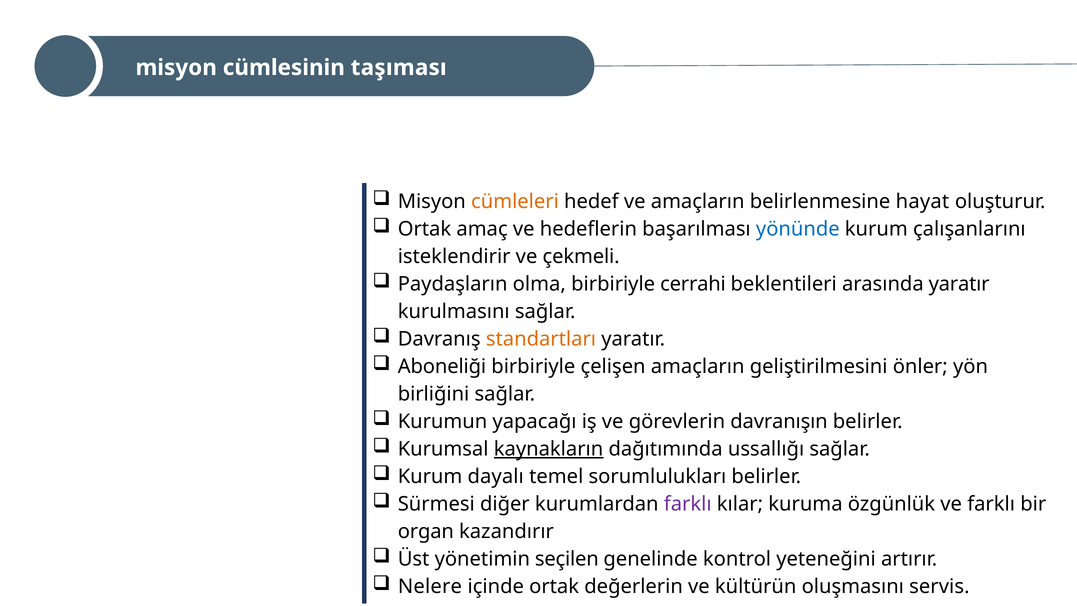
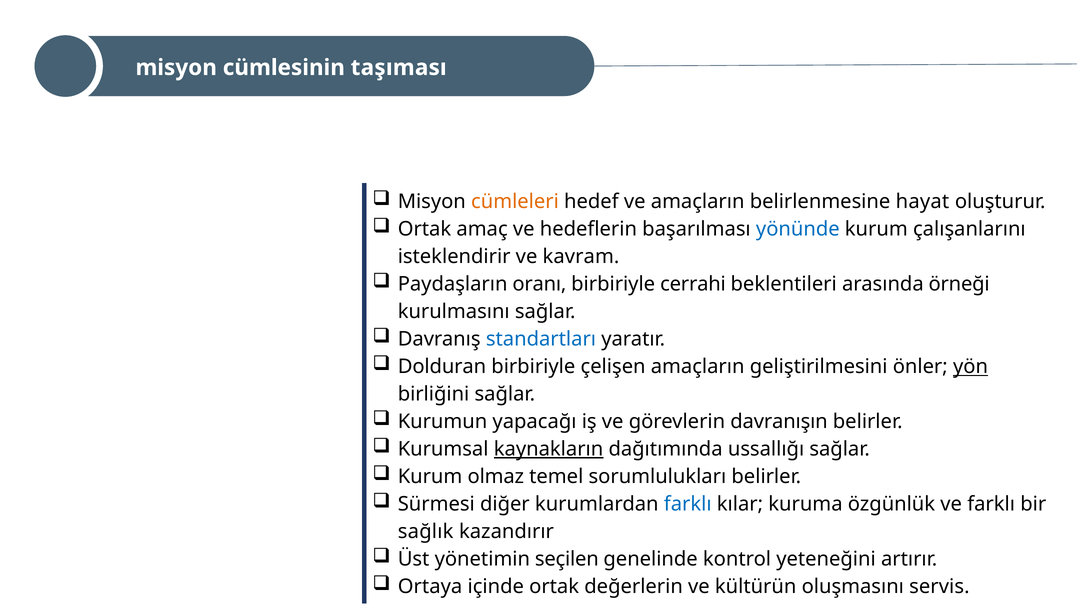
çekmeli: çekmeli -> kavram (581, 257)
olma: olma -> oranı (539, 284)
arasında yaratır: yaratır -> örneği (959, 284)
standartları colour: orange -> blue (541, 339)
Aboneliği: Aboneliği -> Dolduran (442, 367)
yön underline: none -> present (971, 367)
dayalı: dayalı -> olmaz (496, 476)
farklı colour: purple -> blue (688, 504)
organ: organ -> sağlık (426, 531)
Nelere: Nelere -> Ortaya (430, 586)
